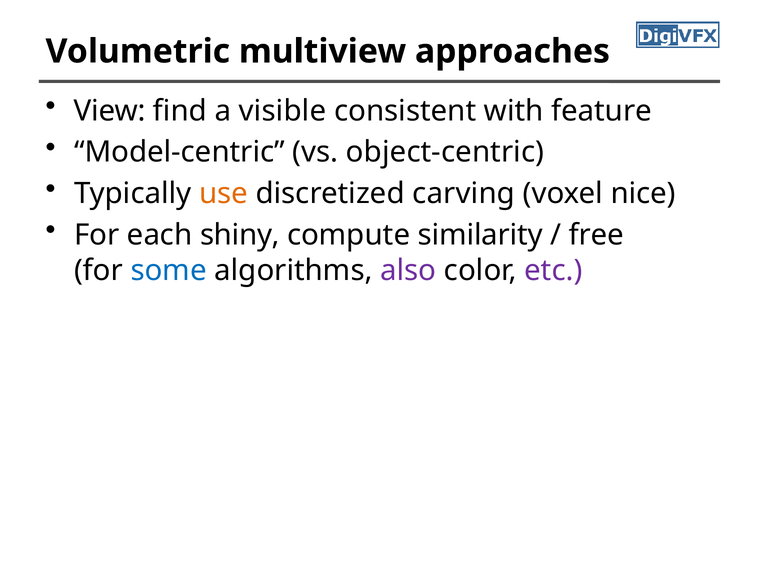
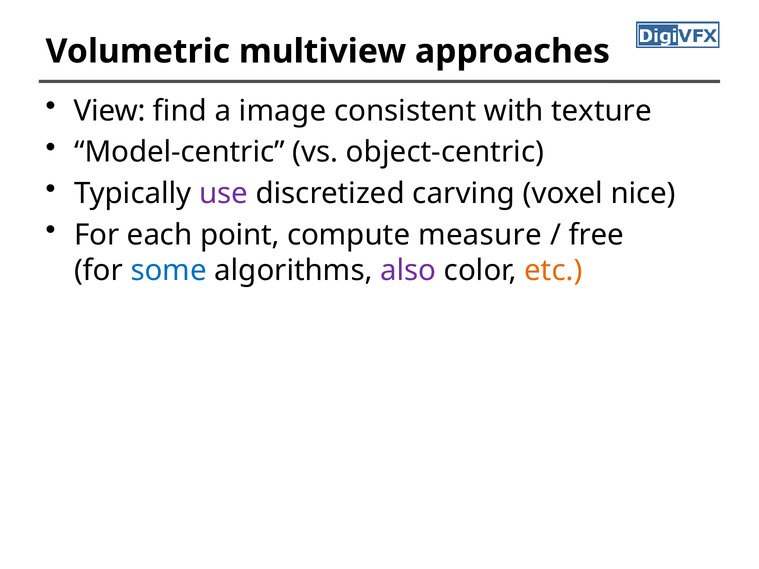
visible: visible -> image (282, 111)
feature: feature -> texture (601, 111)
use colour: orange -> purple (224, 194)
shiny: shiny -> point (240, 235)
similarity: similarity -> measure (480, 235)
etc colour: purple -> orange (553, 270)
